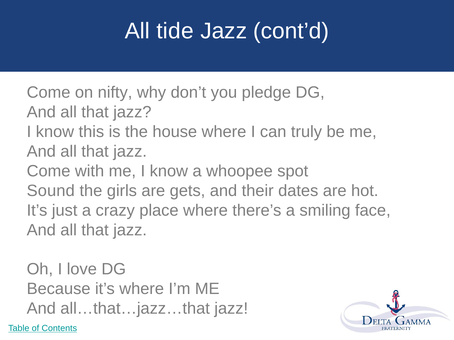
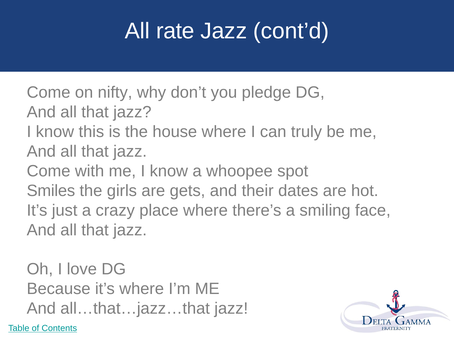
tide: tide -> rate (175, 31)
Sound: Sound -> Smiles (51, 191)
